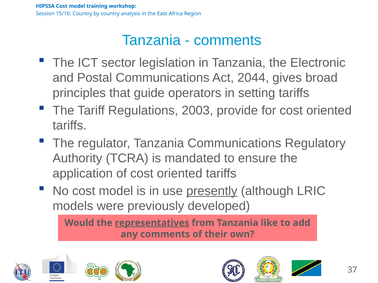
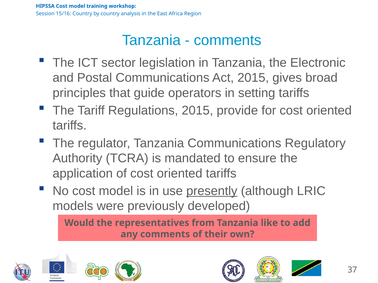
Act 2044: 2044 -> 2015 (253, 78)
Regulations 2003: 2003 -> 2015 (197, 111)
representatives underline: present -> none (152, 223)
